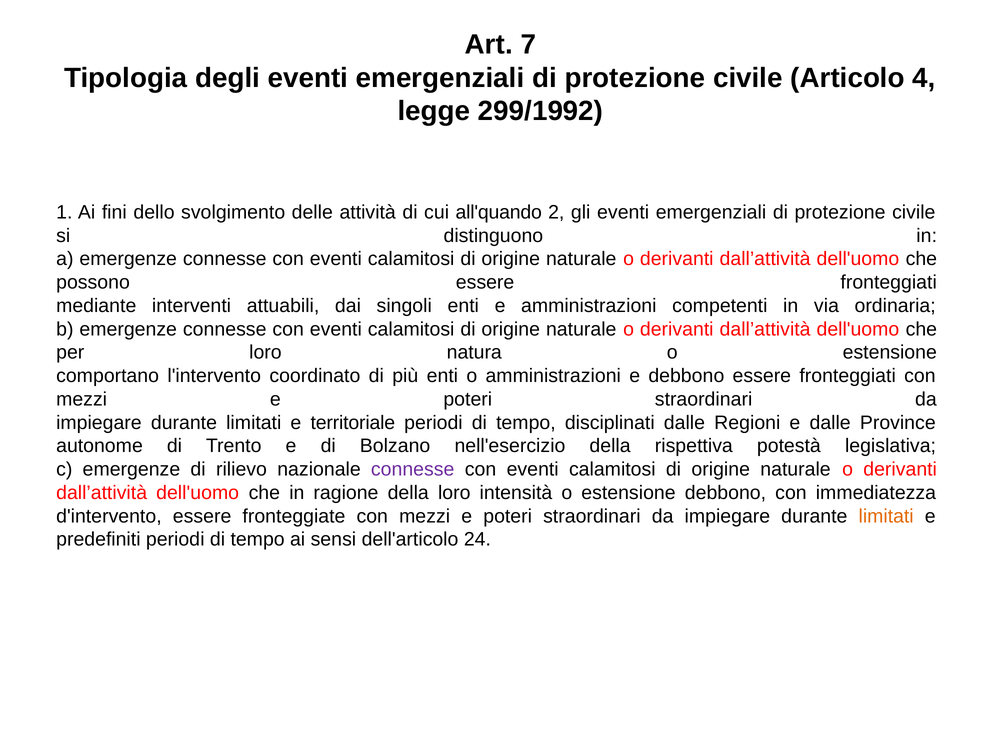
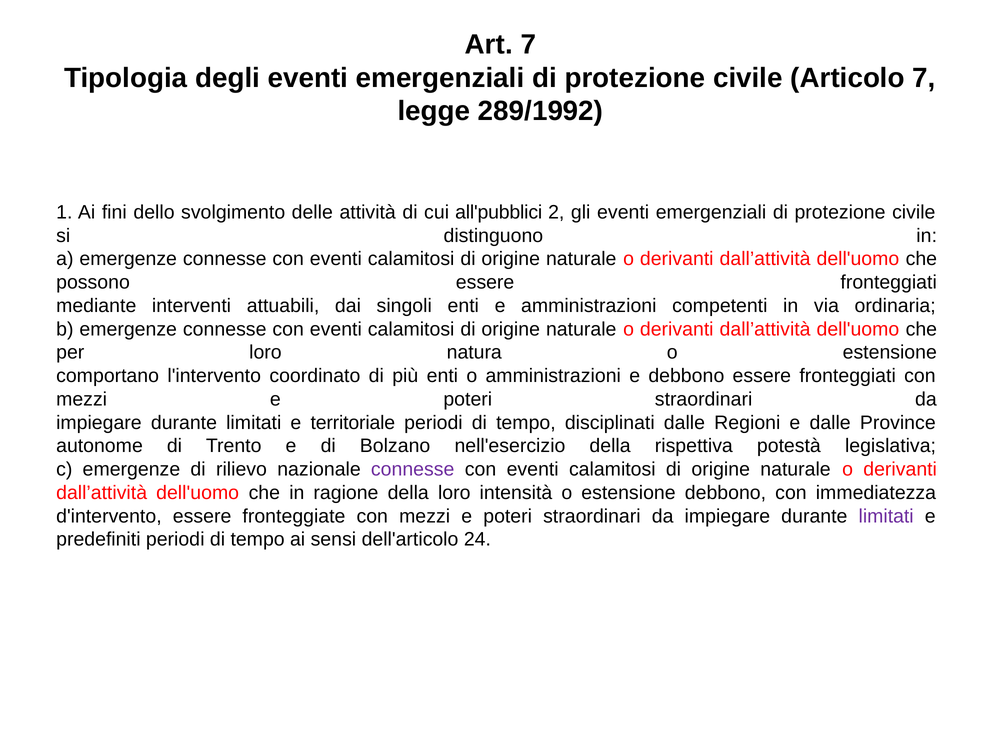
Articolo 4: 4 -> 7 (924, 78)
299/1992: 299/1992 -> 289/1992 (541, 111)
all'quando: all'quando -> all'pubblici (499, 212)
limitati colour: orange -> purple (886, 516)
